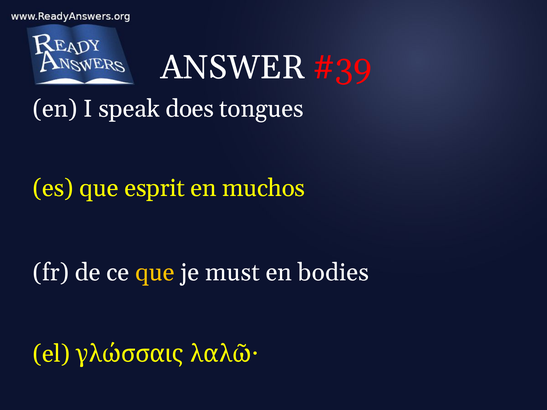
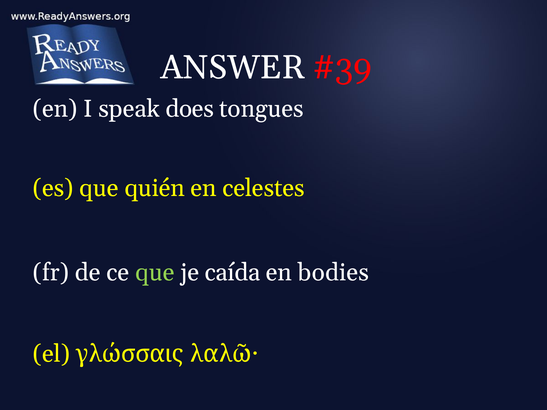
esprit: esprit -> quién (155, 188)
muchos: muchos -> celestes (264, 188)
que colour: yellow -> light green (155, 273)
must: must -> caída (233, 273)
